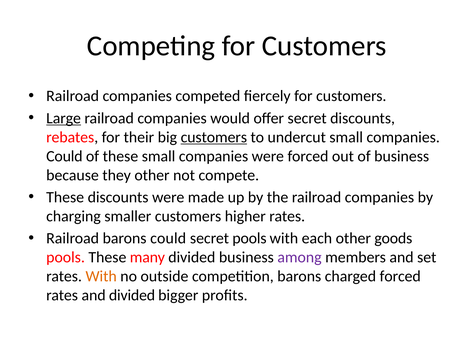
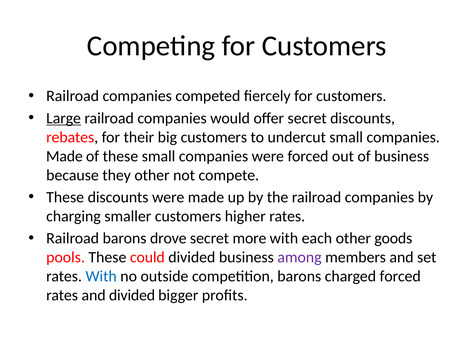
customers underline: present -> none (214, 137)
Could: Could -> Made (64, 156)
barons could: could -> drove (168, 238)
secret pools: pools -> more (249, 238)
many: many -> could (147, 257)
With colour: orange -> blue (101, 276)
